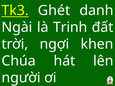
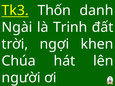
Ghét: Ghét -> Thốn (54, 10)
